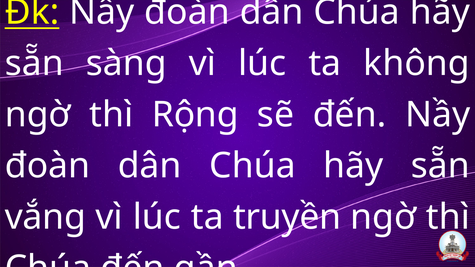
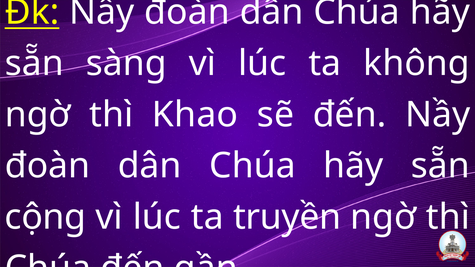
Rộng: Rộng -> Khao (195, 115)
vắng: vắng -> cộng (45, 217)
